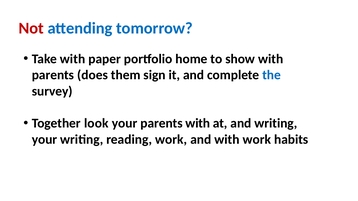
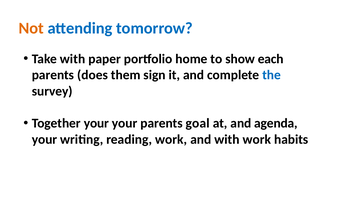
Not colour: red -> orange (31, 28)
show with: with -> each (271, 59)
Together look: look -> your (96, 124)
parents with: with -> goal (198, 124)
and writing: writing -> agenda (276, 124)
